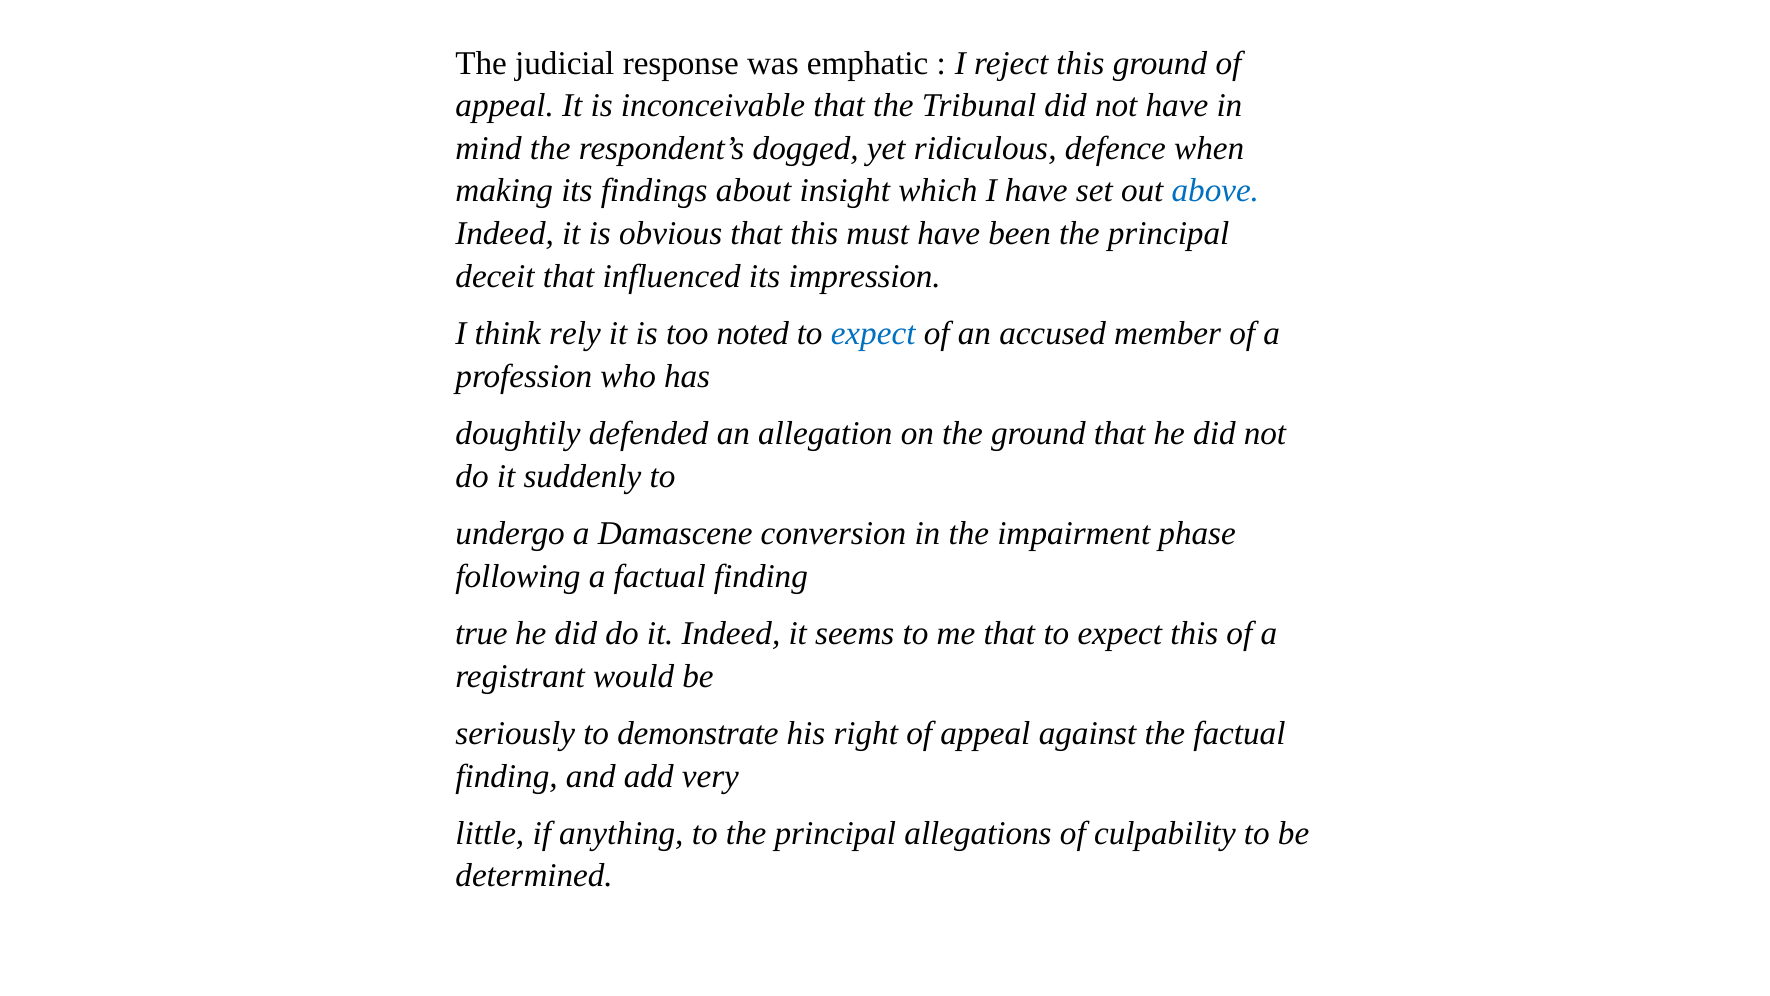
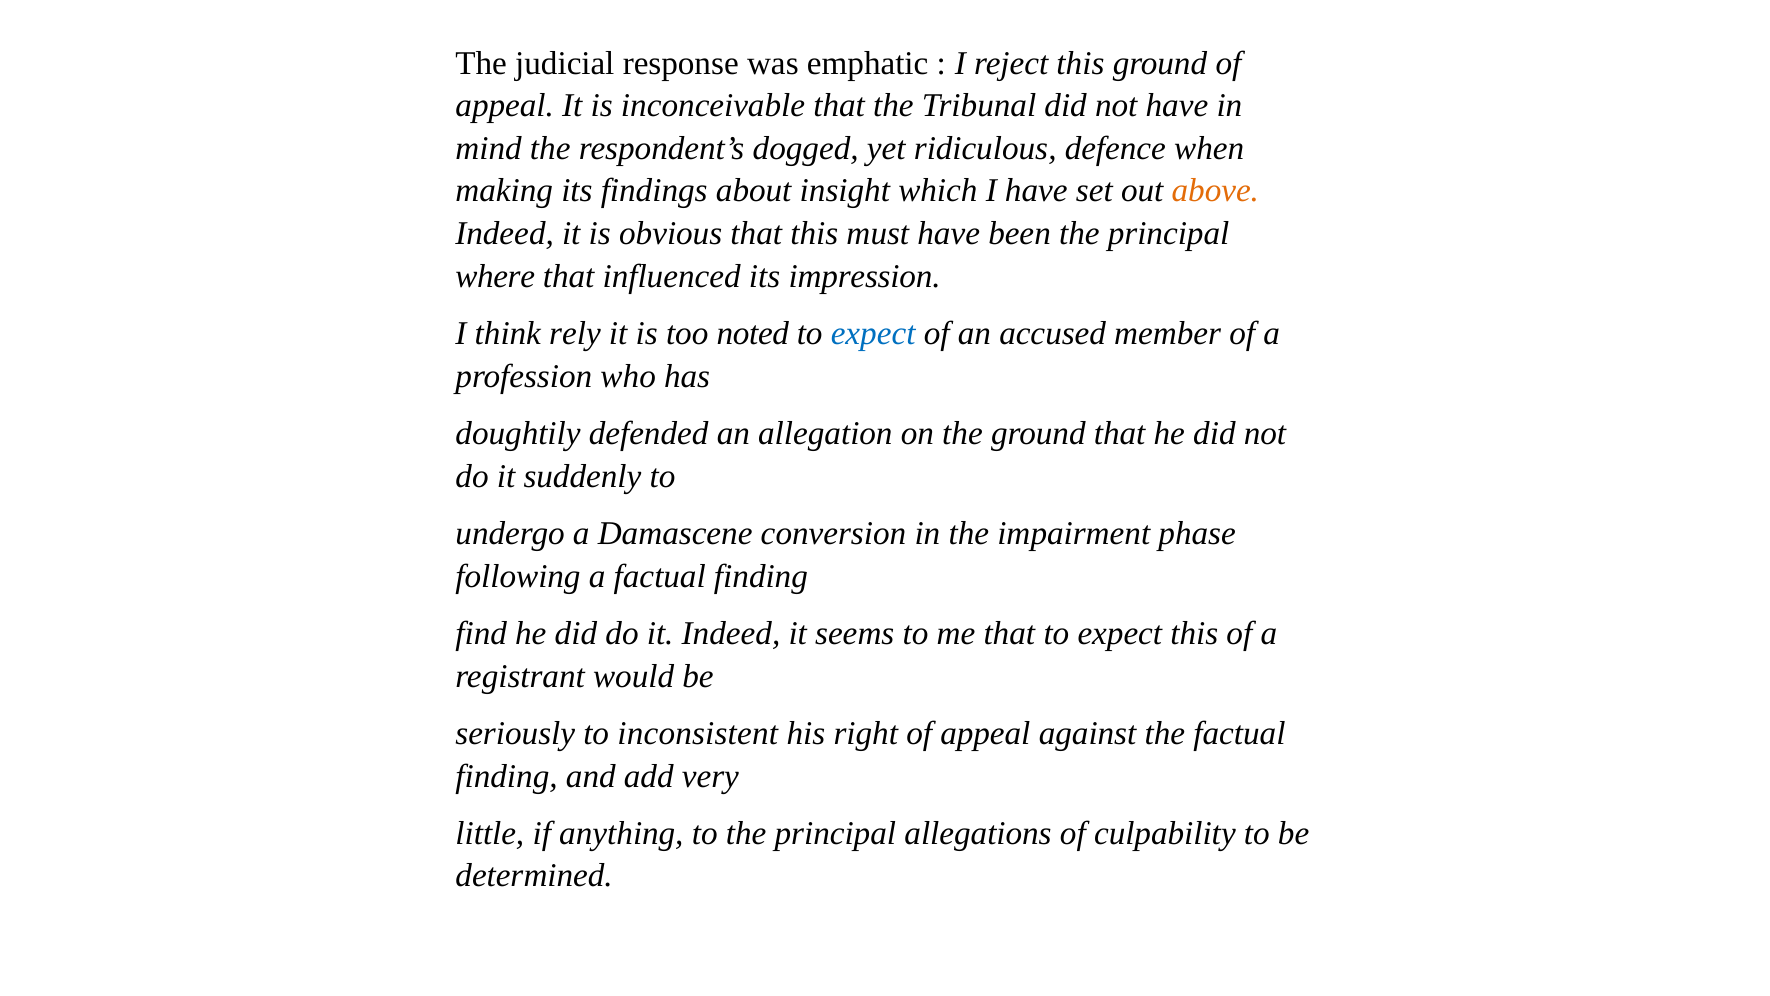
above colour: blue -> orange (1215, 191)
deceit: deceit -> where (495, 276)
true: true -> find (481, 633)
demonstrate: demonstrate -> inconsistent (698, 733)
